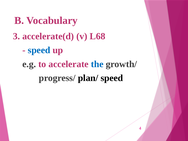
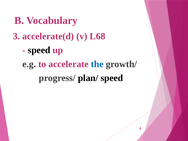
speed colour: blue -> black (39, 50)
